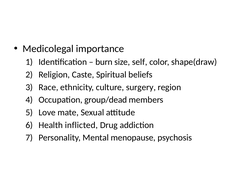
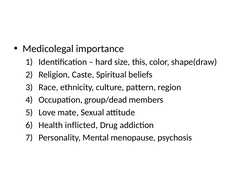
burn: burn -> hard (104, 62)
self: self -> this (140, 62)
surgery: surgery -> pattern (141, 87)
